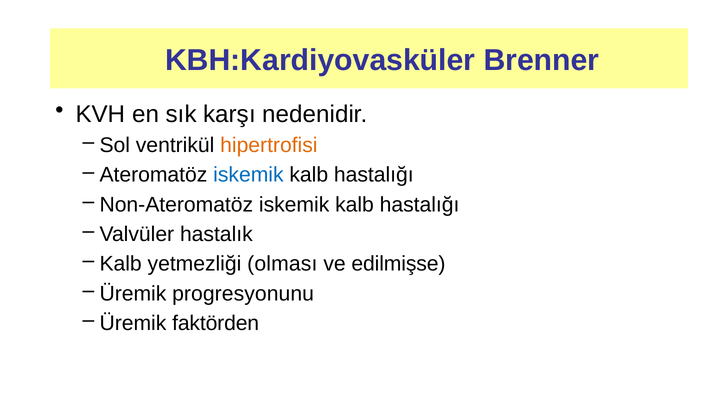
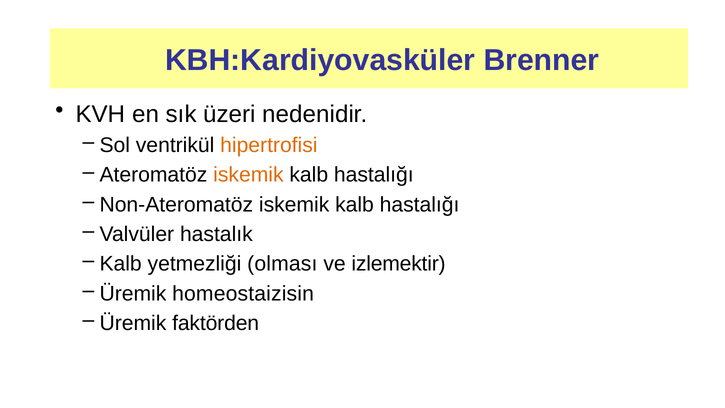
karşı: karşı -> üzeri (230, 114)
iskemik colour: blue -> orange (248, 175)
edilmişse: edilmişse -> izlemektir (399, 264)
progresyonunu: progresyonunu -> homeostaizisin (243, 293)
